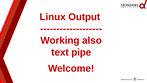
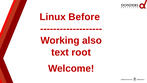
Output: Output -> Before (84, 17)
pipe: pipe -> root (81, 52)
